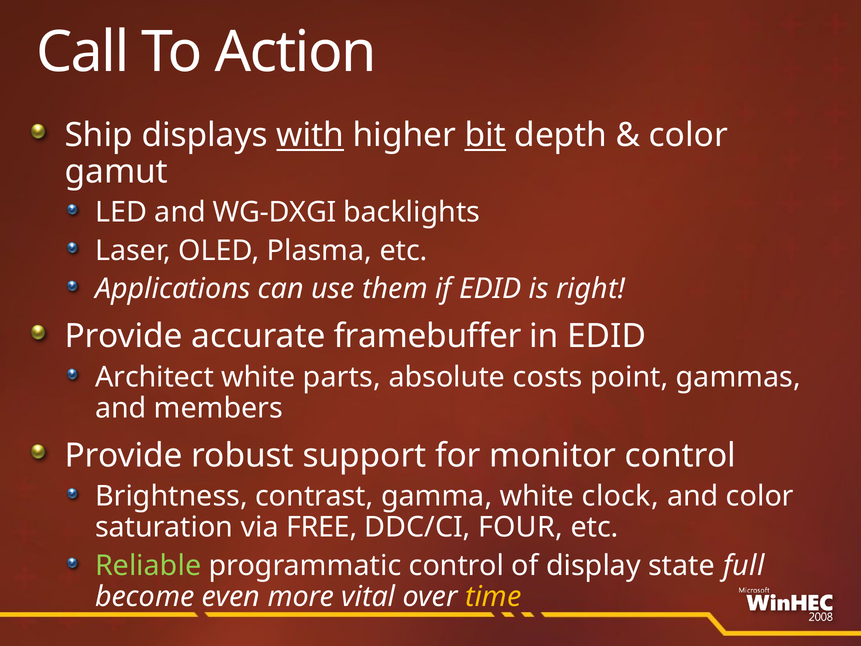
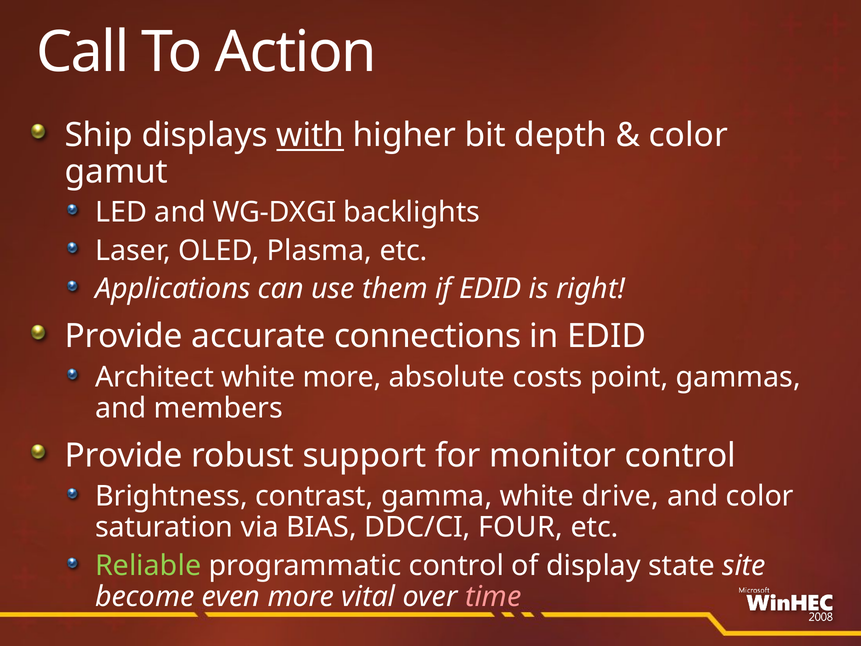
bit underline: present -> none (485, 135)
framebuffer: framebuffer -> connections (428, 336)
white parts: parts -> more (342, 377)
clock: clock -> drive (620, 496)
FREE: FREE -> BIAS (321, 527)
full: full -> site (744, 565)
time colour: yellow -> pink (493, 596)
